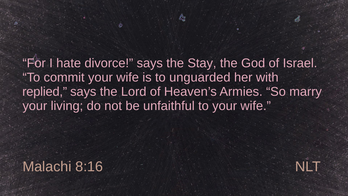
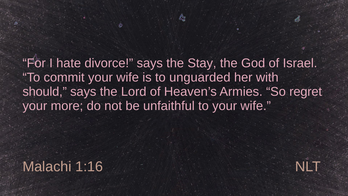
replied: replied -> should (45, 92)
marry: marry -> regret (306, 92)
living: living -> more (67, 106)
8:16: 8:16 -> 1:16 (89, 166)
